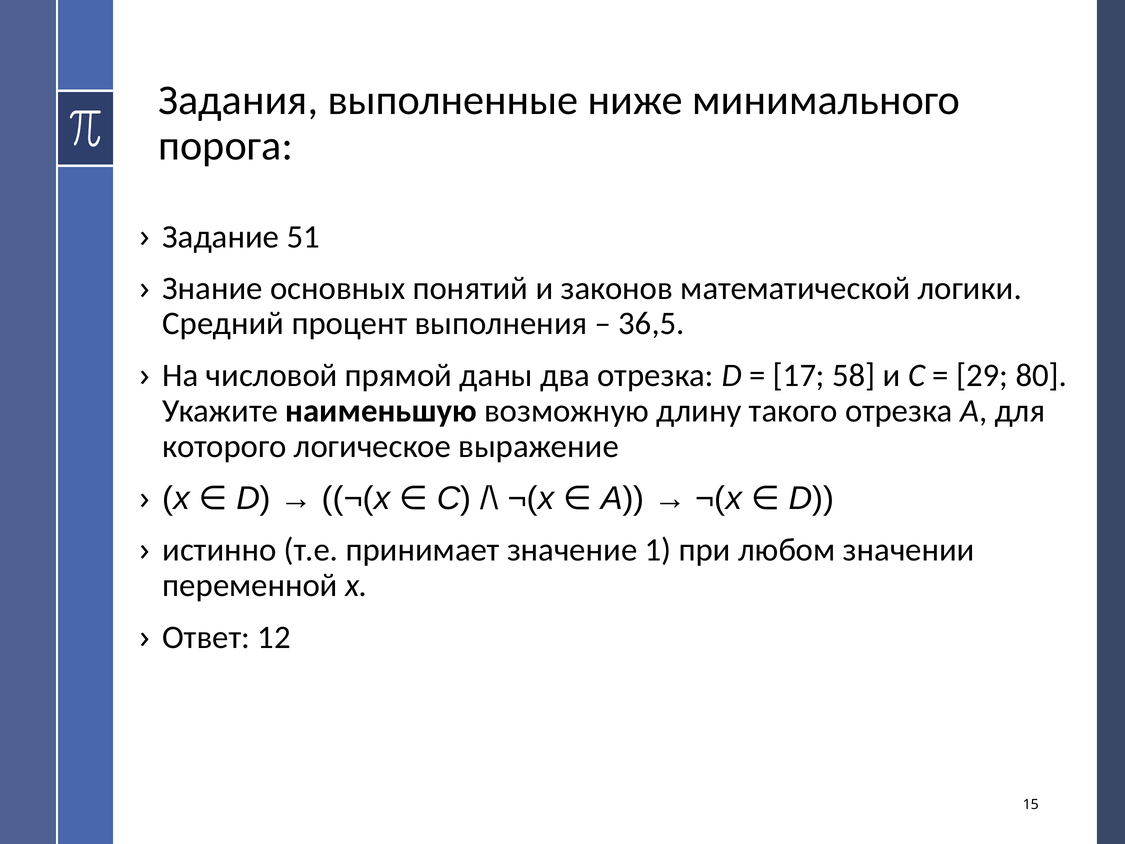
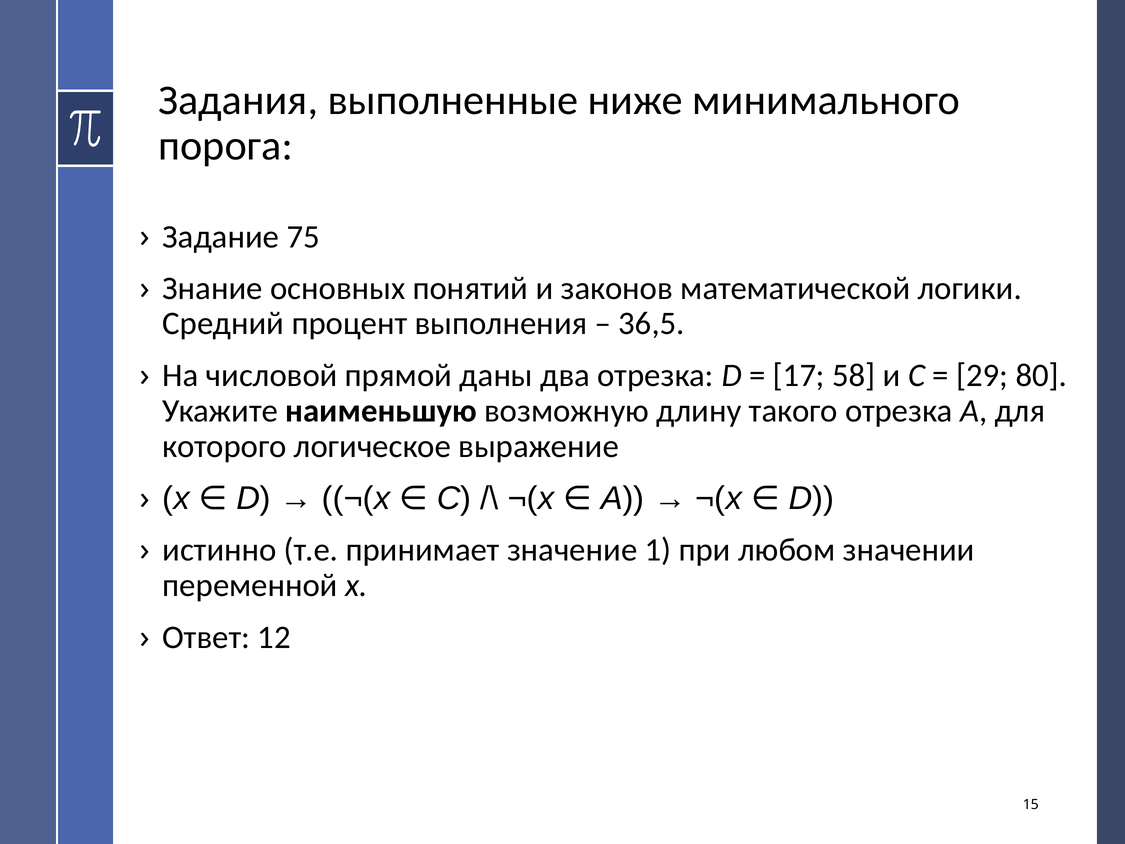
51: 51 -> 75 (303, 237)
